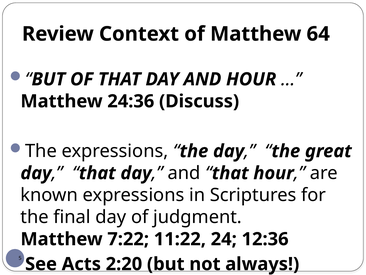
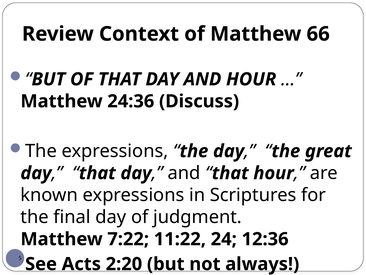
64: 64 -> 66 (318, 34)
